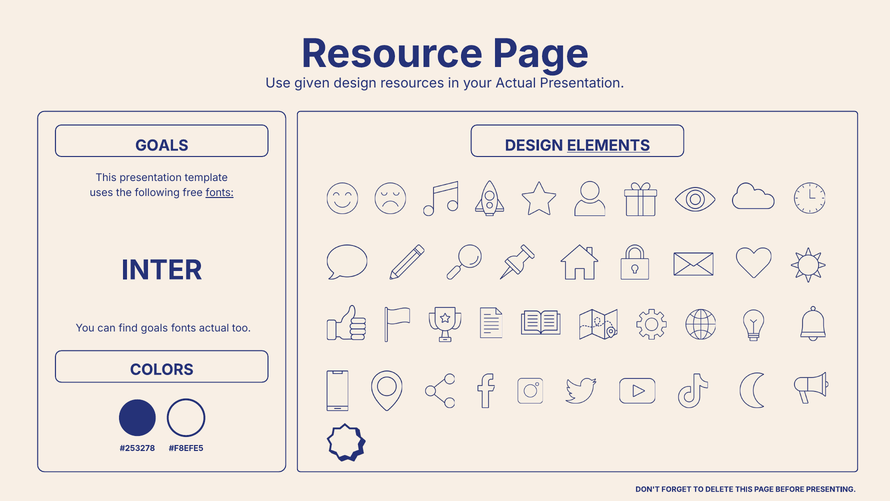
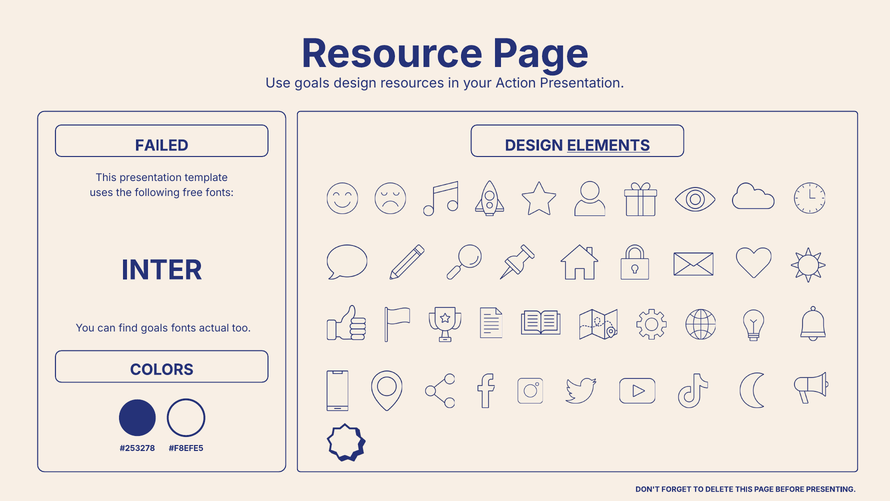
Use given: given -> goals (312, 83)
your Actual: Actual -> Action (516, 83)
GOALS: GOALS -> FAILED (162, 145)
fonts underline: present -> none (220, 193)
